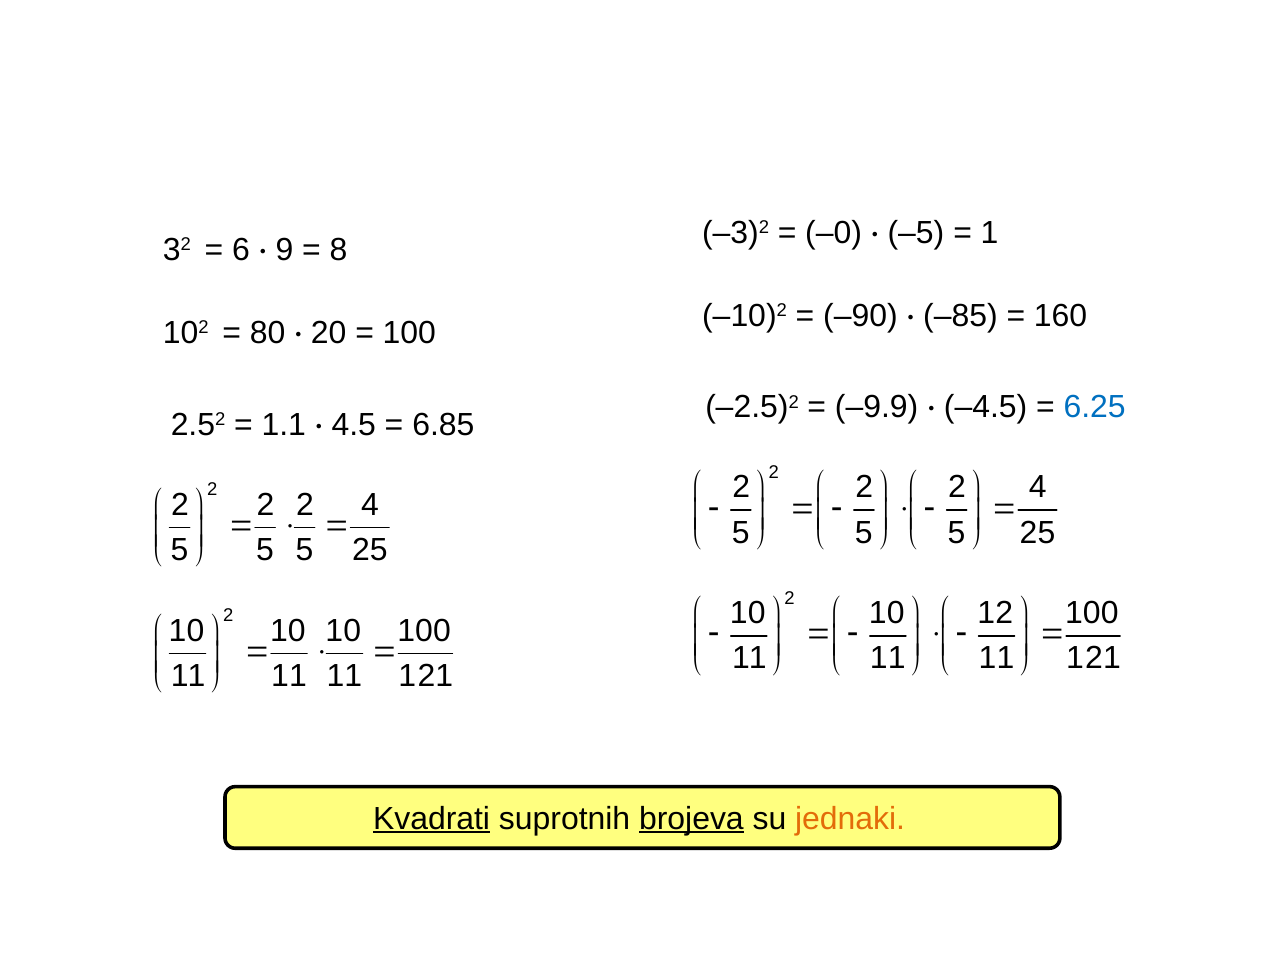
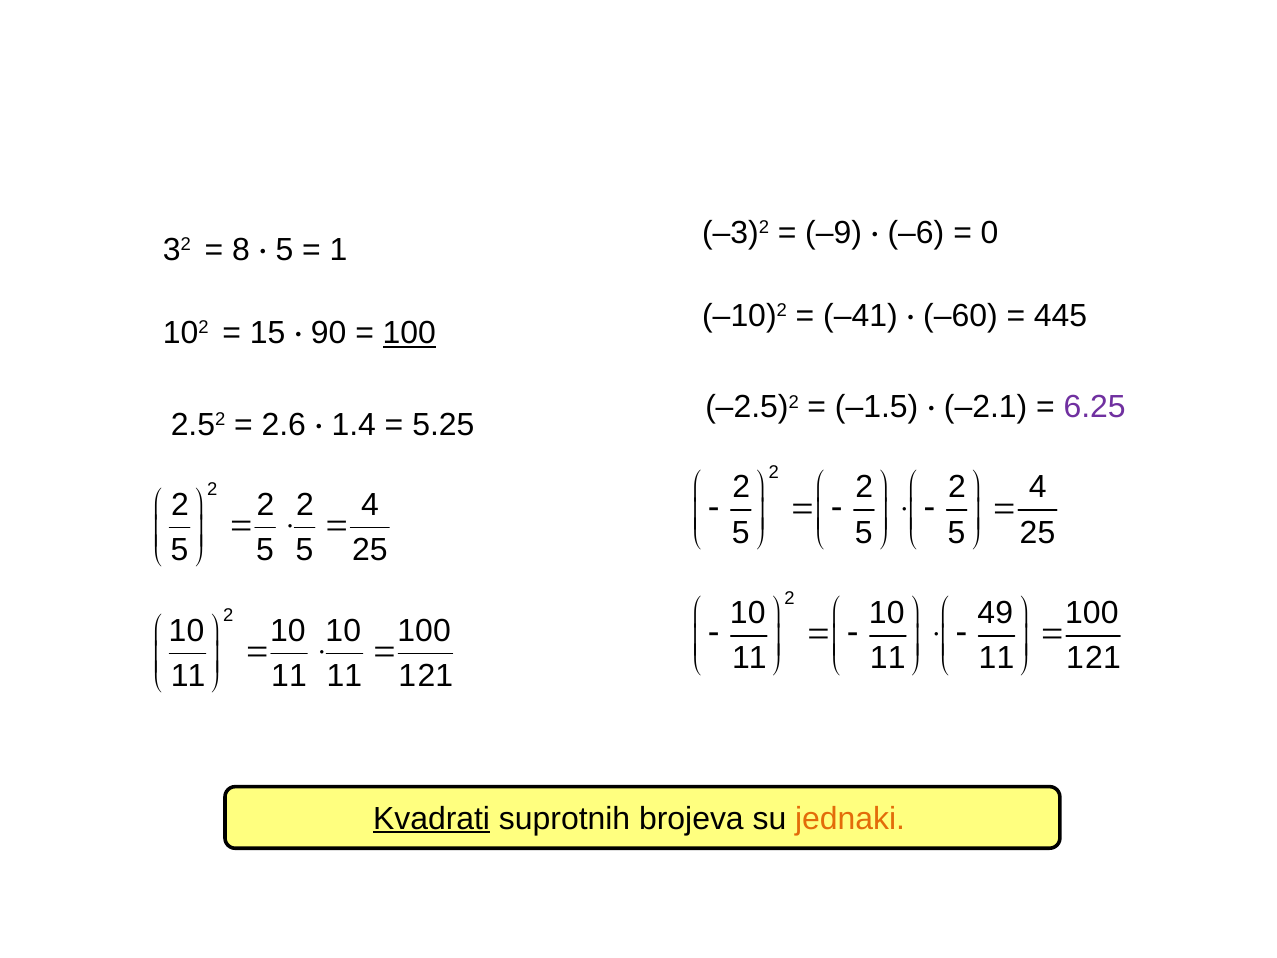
–0: –0 -> –9 (834, 233)
–5: –5 -> –6 (916, 233)
1: 1 -> 0 (990, 233)
6: 6 -> 8 (241, 250)
9: 9 -> 5 (284, 250)
8: 8 -> 1 (339, 250)
–90: –90 -> –41 (860, 316)
–85: –85 -> –60 (960, 316)
160: 160 -> 445 (1061, 316)
80: 80 -> 15 (268, 333)
20: 20 -> 90 (329, 333)
100 underline: none -> present (409, 333)
–9.9: –9.9 -> –1.5 (877, 407)
–4.5: –4.5 -> –2.1 (986, 407)
6.25 colour: blue -> purple (1095, 407)
1.1: 1.1 -> 2.6 (284, 424)
4.5: 4.5 -> 1.4 (354, 424)
6.85: 6.85 -> 5.25 (443, 424)
12: 12 -> 49 (995, 613)
brojeva underline: present -> none (691, 818)
